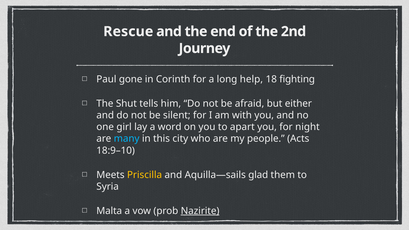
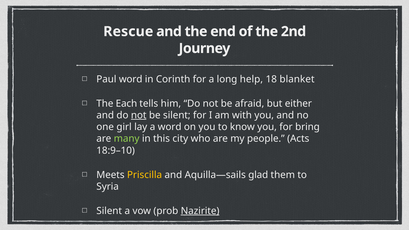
Paul gone: gone -> word (131, 79)
fighting: fighting -> blanket (297, 79)
Shut: Shut -> Each (126, 104)
not underline: none -> present (139, 115)
apart: apart -> know (242, 127)
night: night -> bring (307, 127)
many colour: light blue -> light green (127, 139)
Malta: Malta -> Silent (109, 211)
